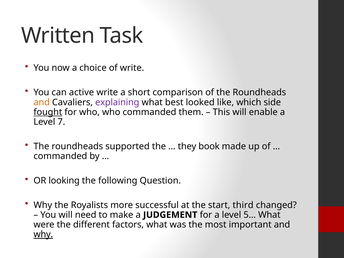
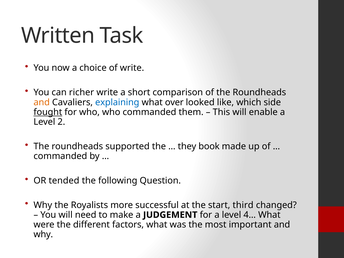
active: active -> richer (82, 92)
explaining colour: purple -> blue (117, 102)
best: best -> over (174, 102)
7: 7 -> 2 (61, 122)
looking: looking -> tended (64, 181)
5…: 5… -> 4… (250, 215)
why underline: present -> none (43, 234)
